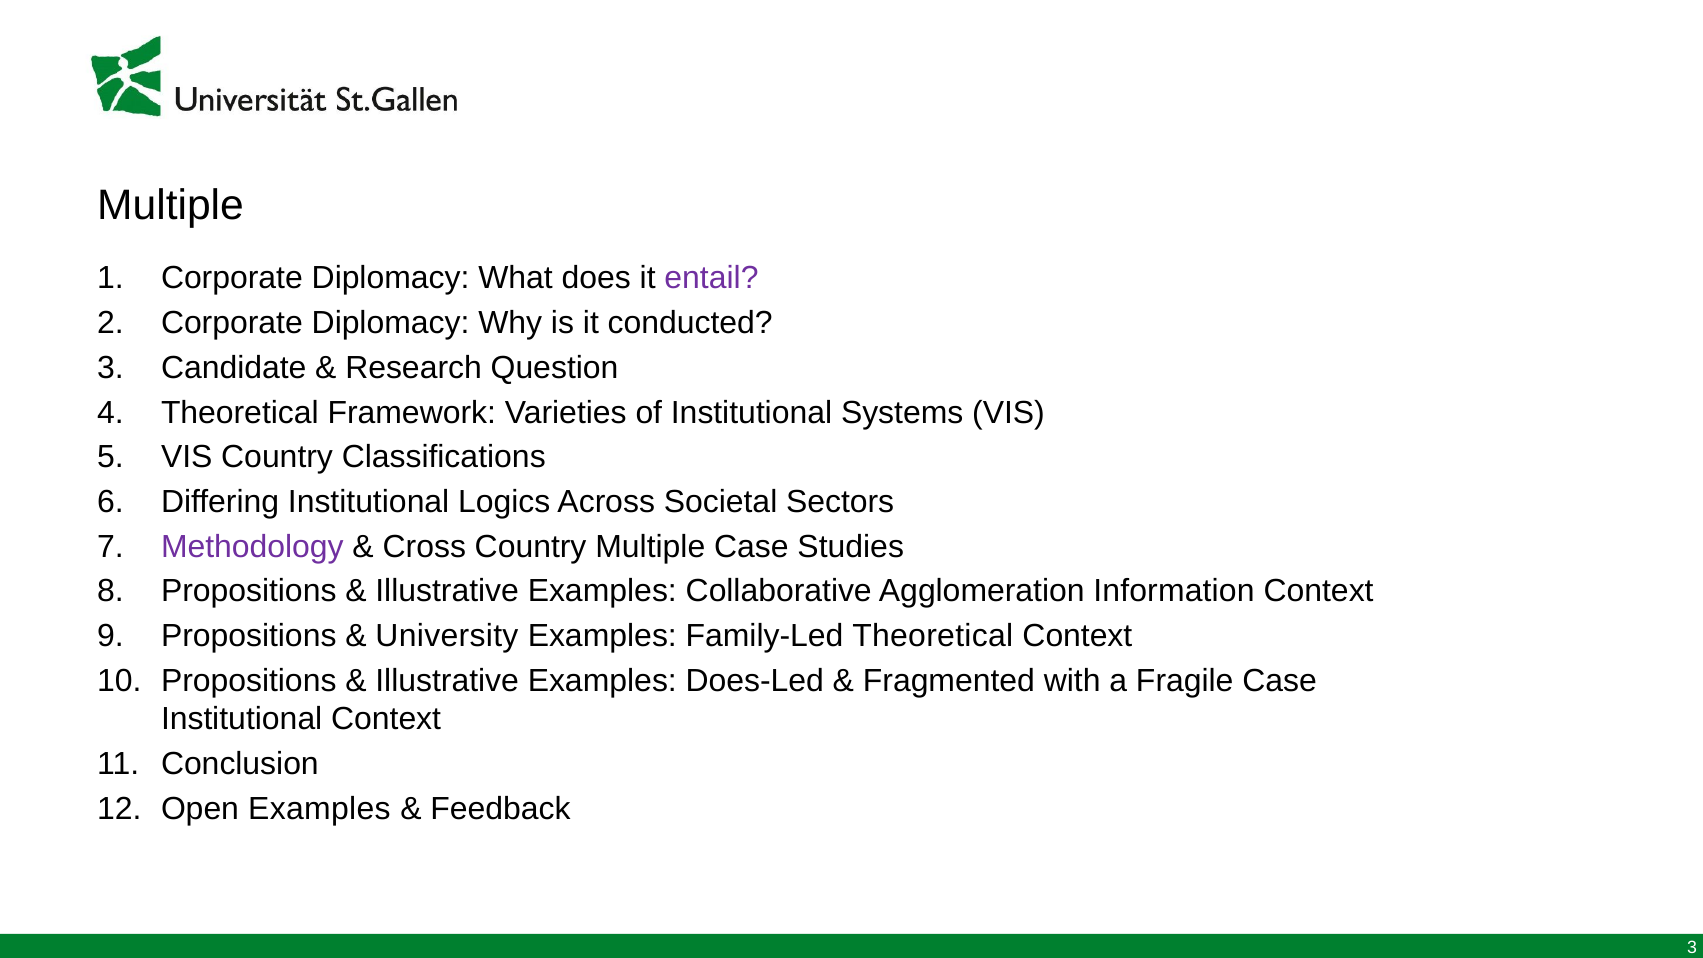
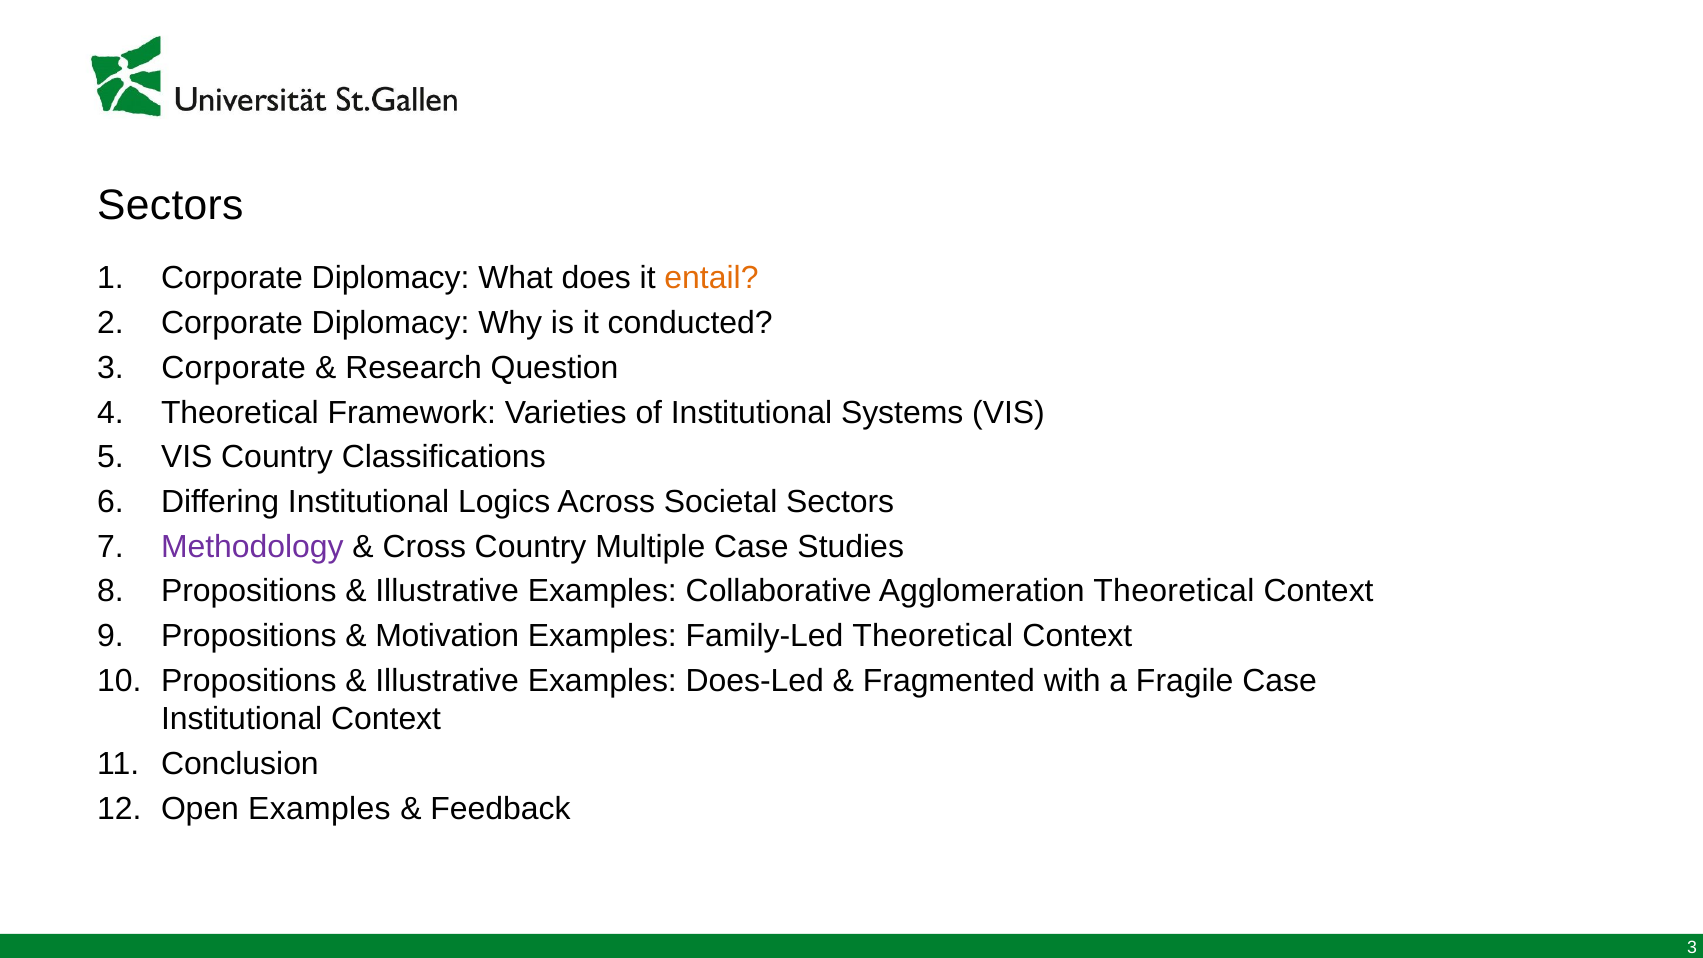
Multiple: Multiple -> Sectors (170, 206)
entail colour: purple -> orange (711, 278)
3 Candidate: Candidate -> Corporate (234, 368)
Agglomeration Information: Information -> Theoretical (1174, 591)
University: University -> Motivation (447, 636)
